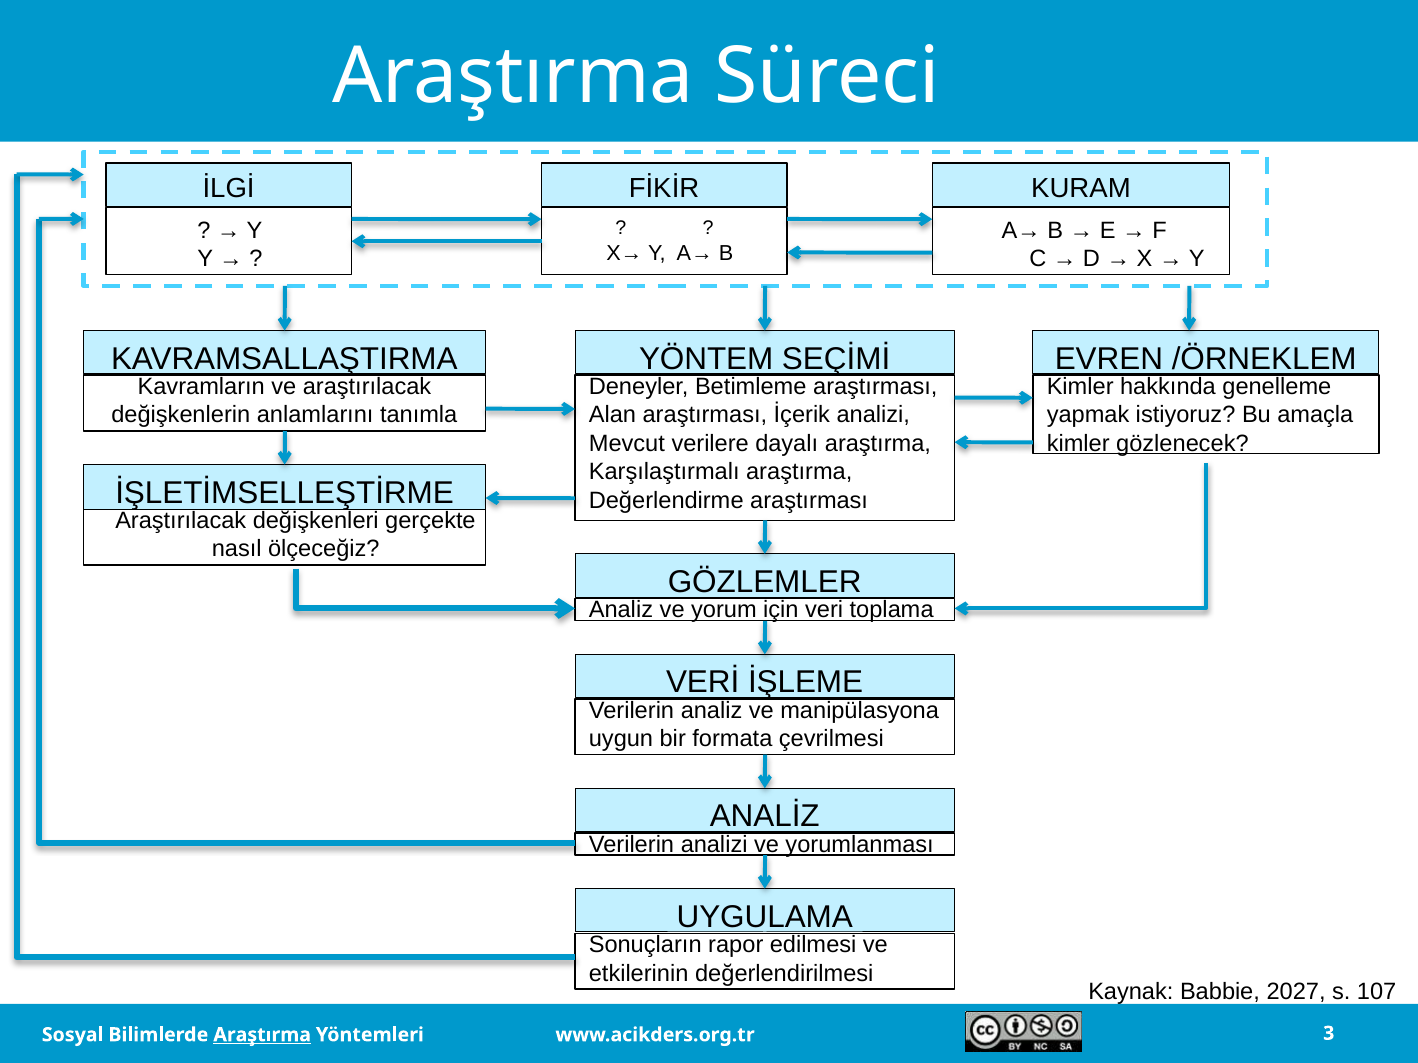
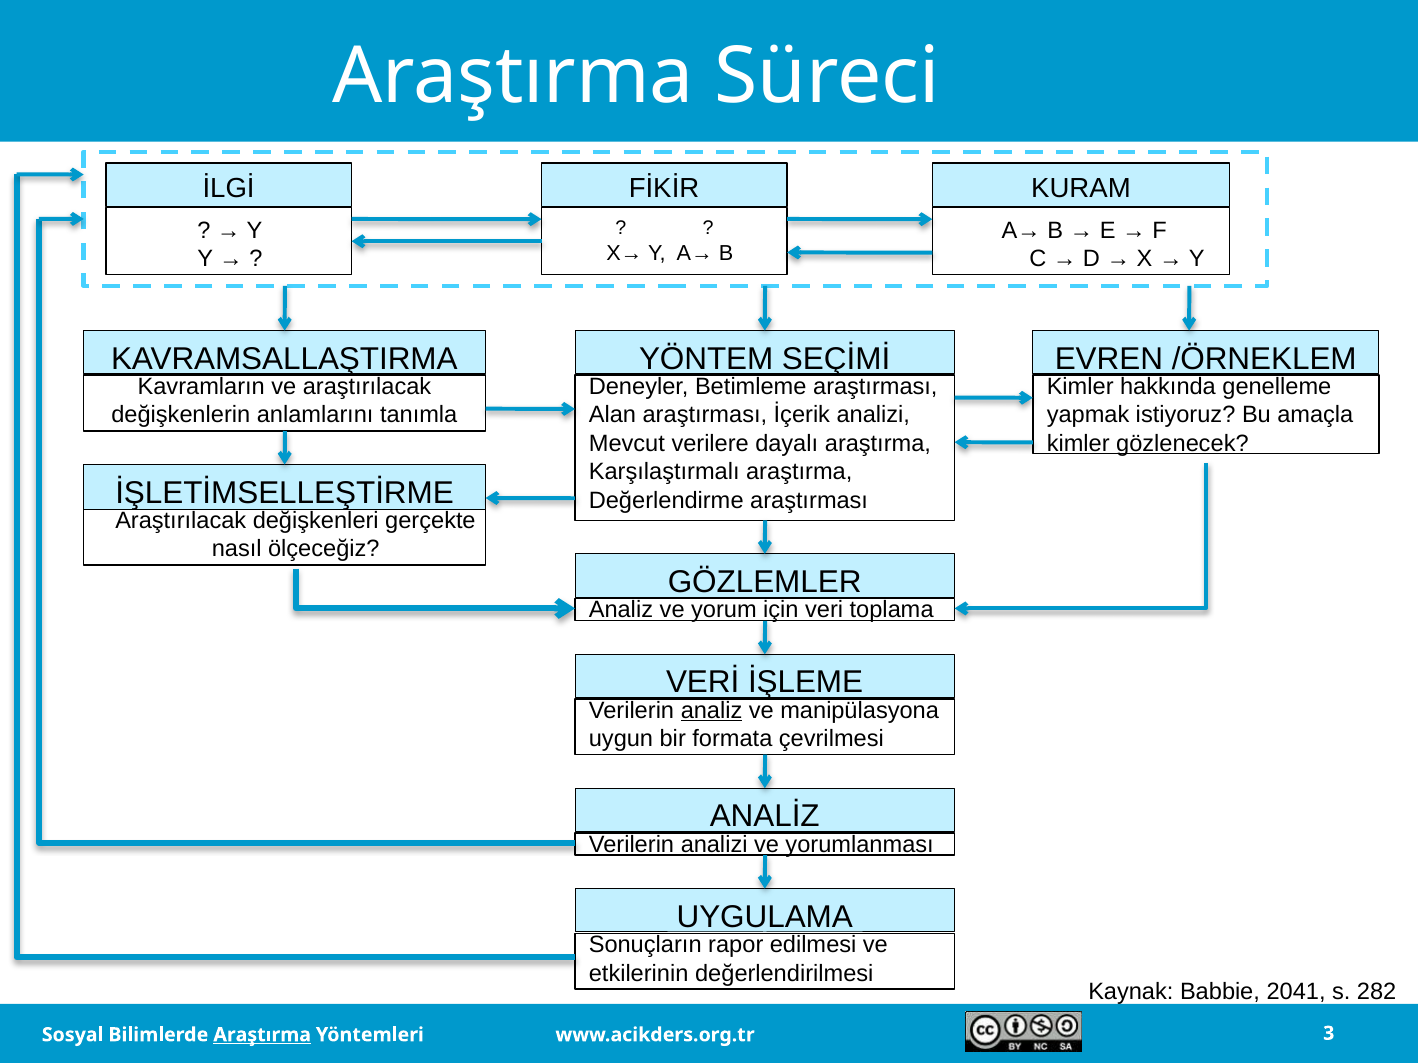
analiz underline: none -> present (712, 711)
2027: 2027 -> 2041 (1296, 992)
107: 107 -> 282 (1377, 992)
